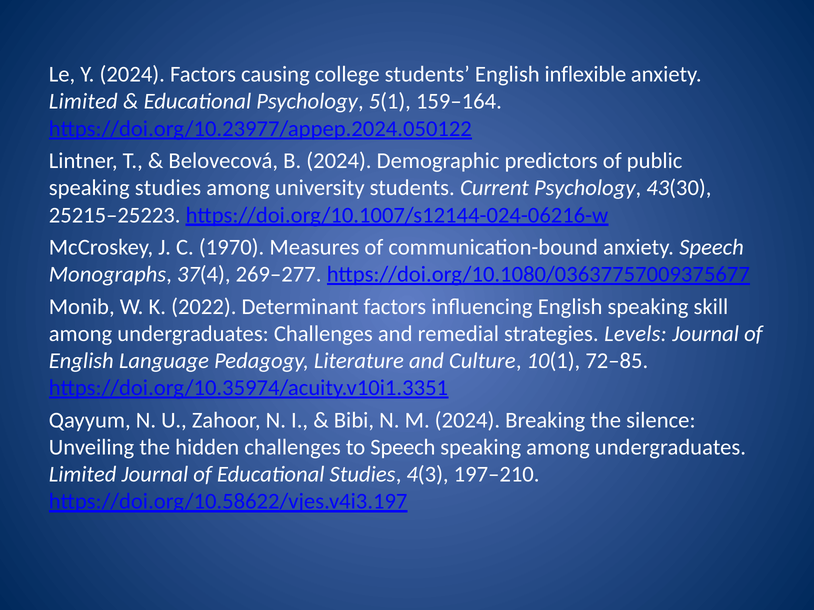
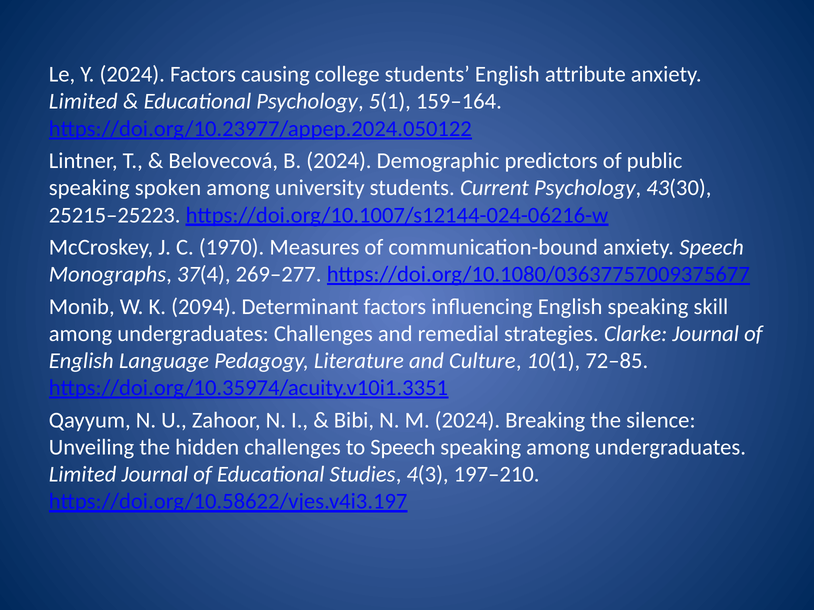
inflexible: inflexible -> attribute (585, 74)
speaking studies: studies -> spoken (168, 188)
2022: 2022 -> 2094 (204, 307)
Levels: Levels -> Clarke (636, 334)
